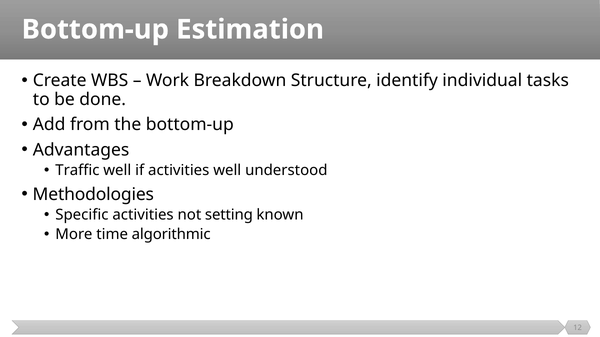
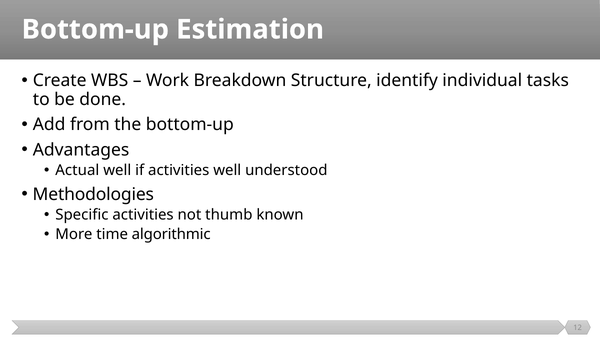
Traffic: Traffic -> Actual (77, 171)
setting: setting -> thumb (229, 215)
